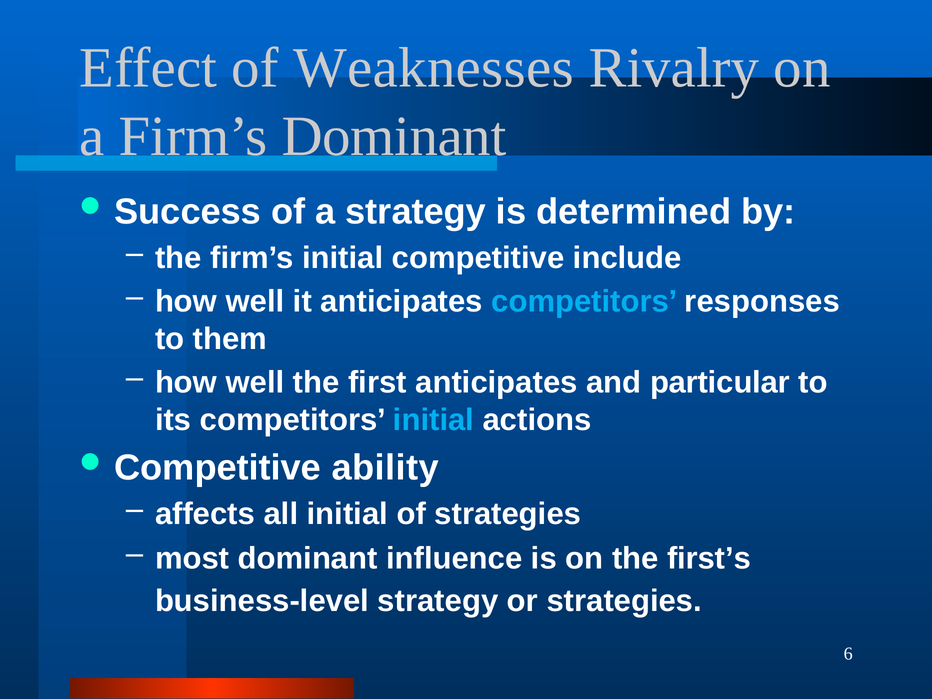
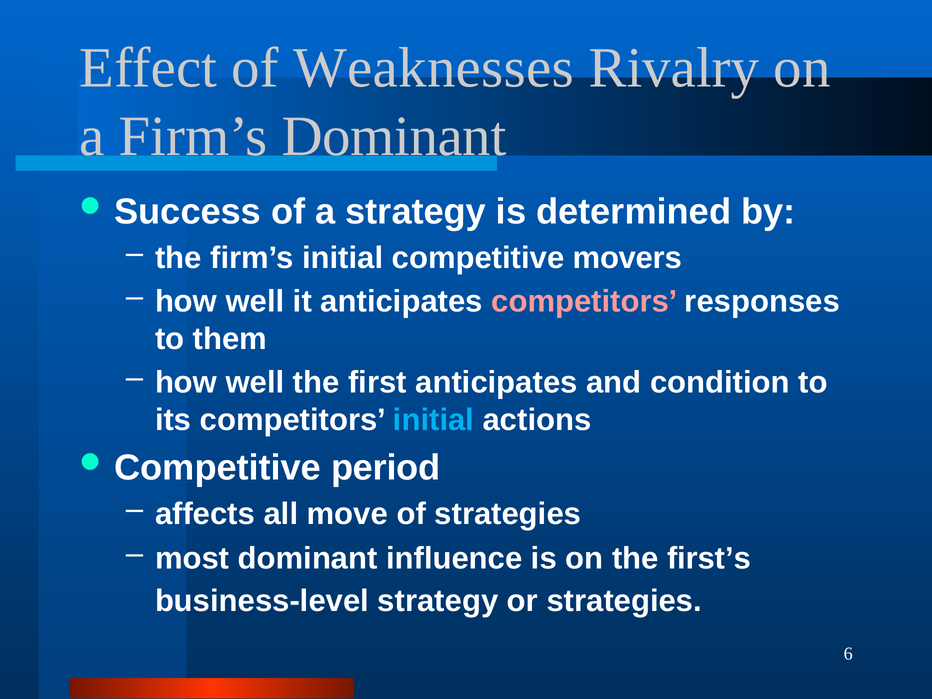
include: include -> movers (627, 258)
competitors colour: light blue -> pink (584, 302)
particular: particular -> condition (720, 382)
ability: ability -> period (386, 468)
all initial: initial -> move (347, 514)
